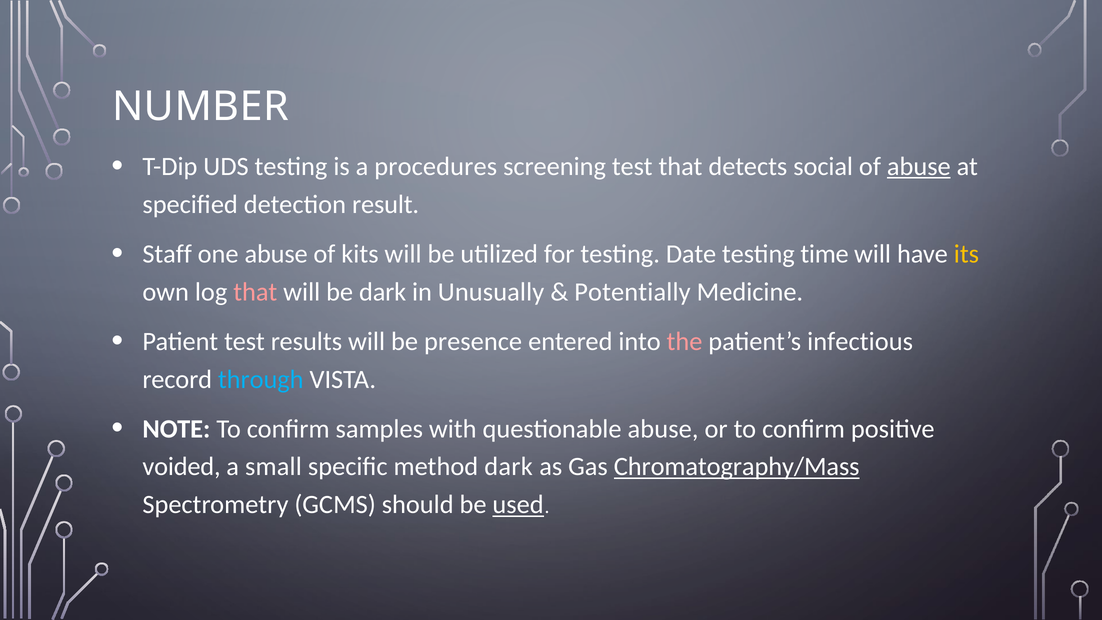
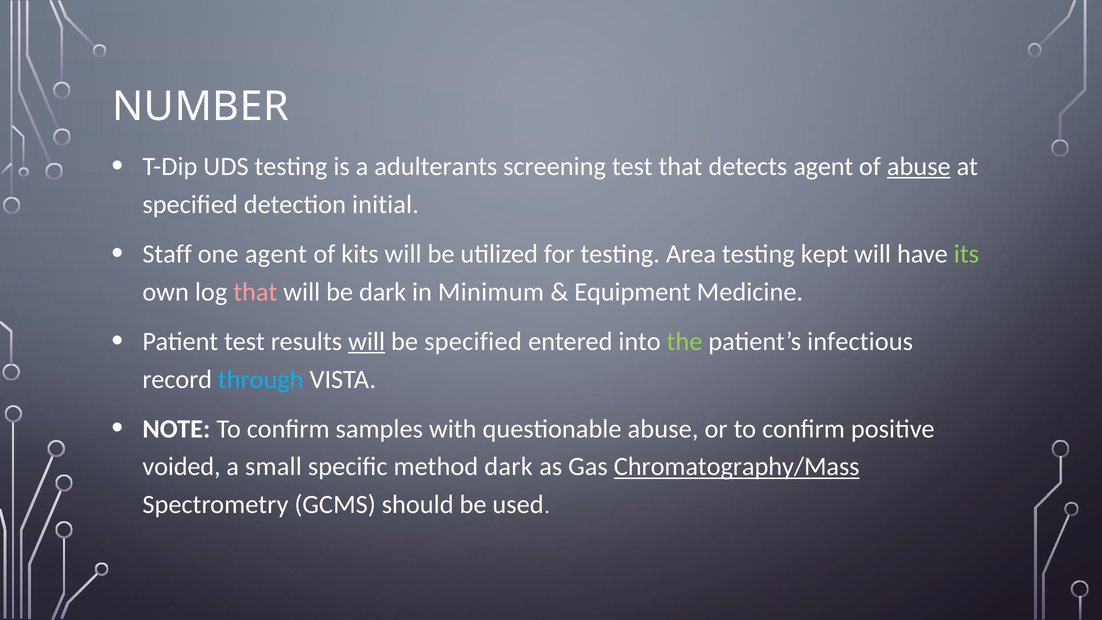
procedures: procedures -> adulterants (436, 166)
detects social: social -> agent (823, 166)
result: result -> initial (385, 204)
one abuse: abuse -> agent (276, 254)
Date: Date -> Area (691, 254)
time: time -> kept (824, 254)
its colour: yellow -> light green (966, 254)
Unusually: Unusually -> Minimum (491, 292)
Potentially: Potentially -> Equipment (633, 292)
will underline: none -> present (367, 341)
be presence: presence -> specified (473, 341)
the colour: pink -> light green (685, 341)
used underline: present -> none (518, 505)
